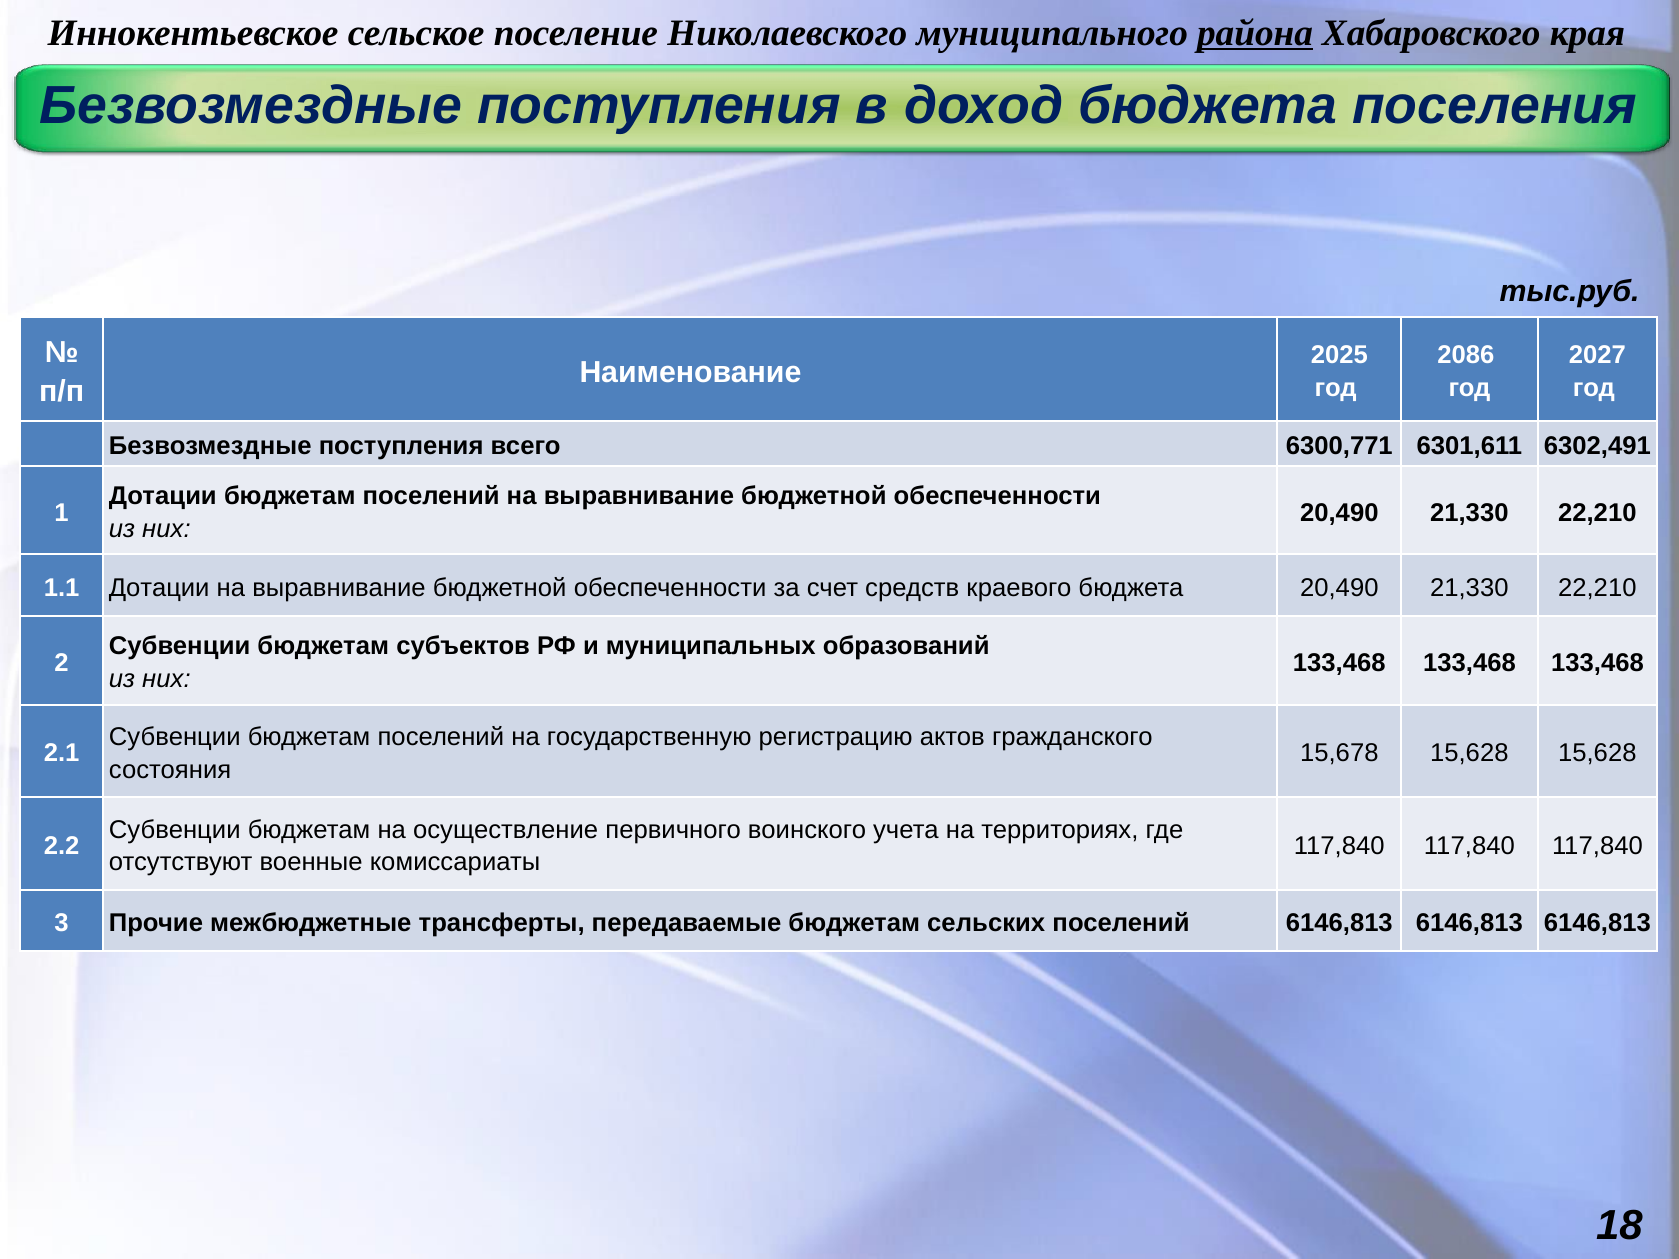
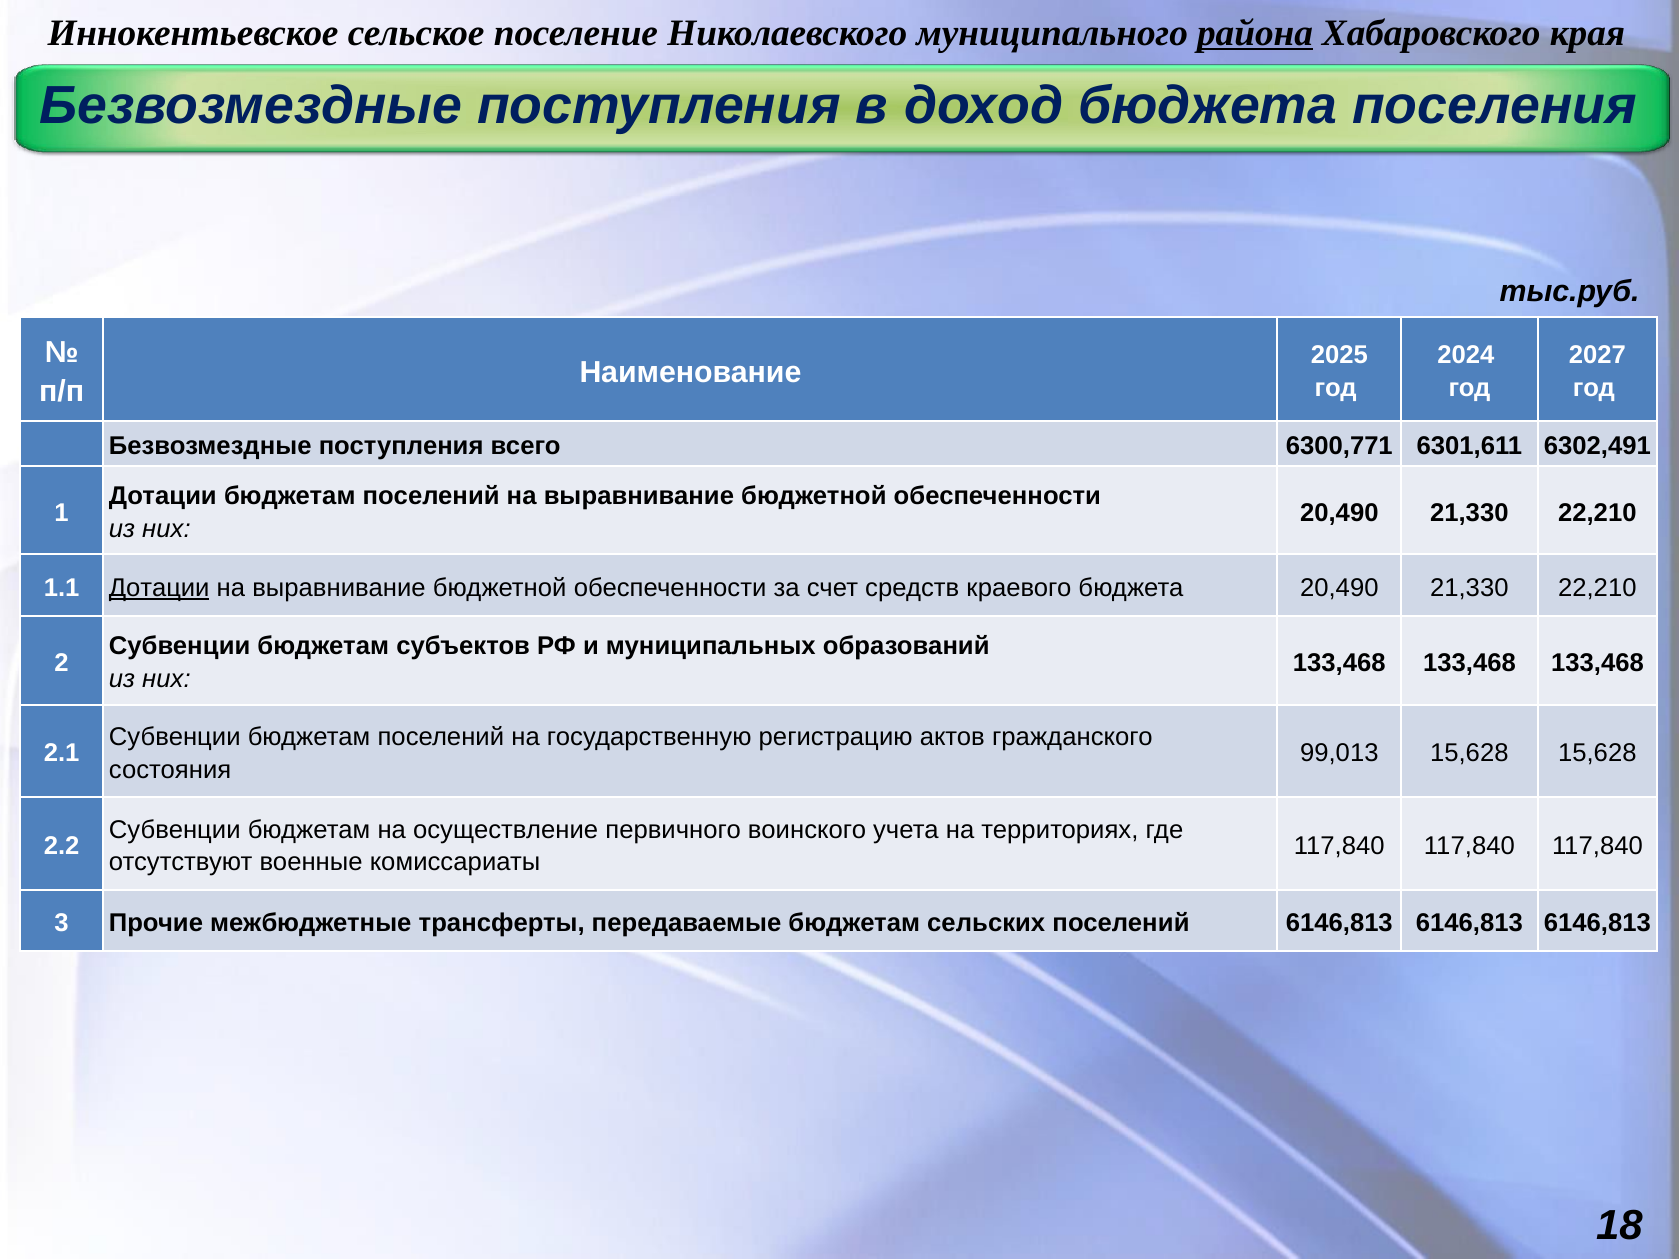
2086: 2086 -> 2024 (1466, 355)
Дотации underline: none -> present (159, 588)
15,678: 15,678 -> 99,013 (1339, 754)
